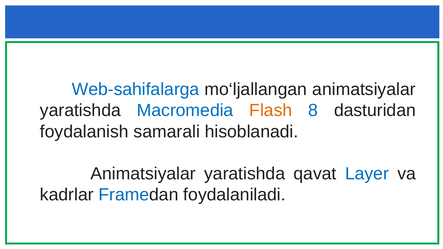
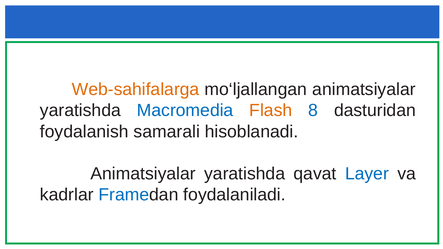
Web-sahifalarga colour: blue -> orange (136, 90)
